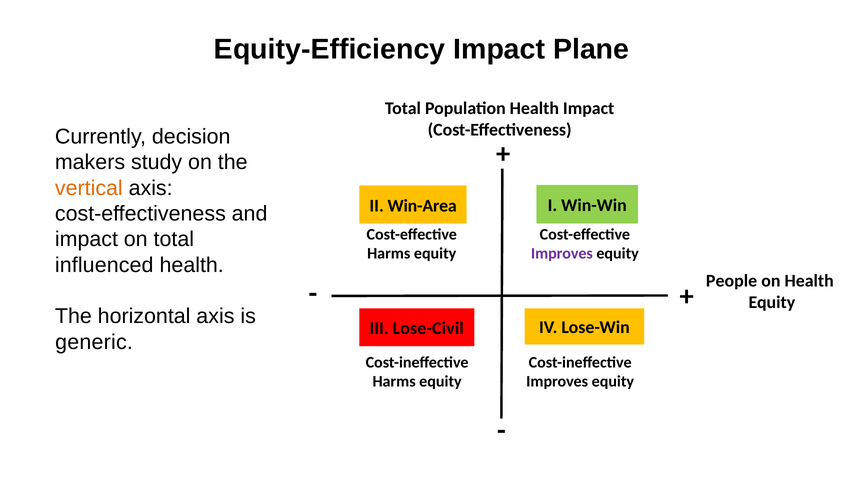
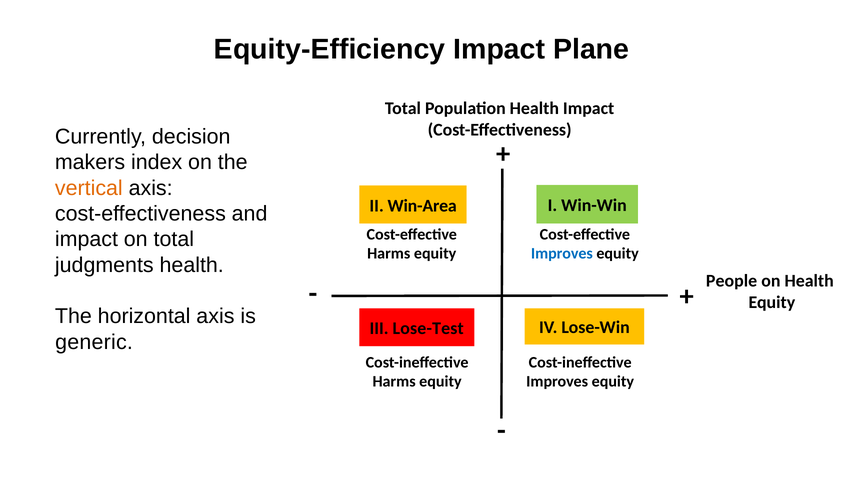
study: study -> index (157, 163)
Improves colour: purple -> blue (562, 254)
influenced: influenced -> judgments (104, 265)
Lose-Civil: Lose-Civil -> Lose-Test (428, 329)
